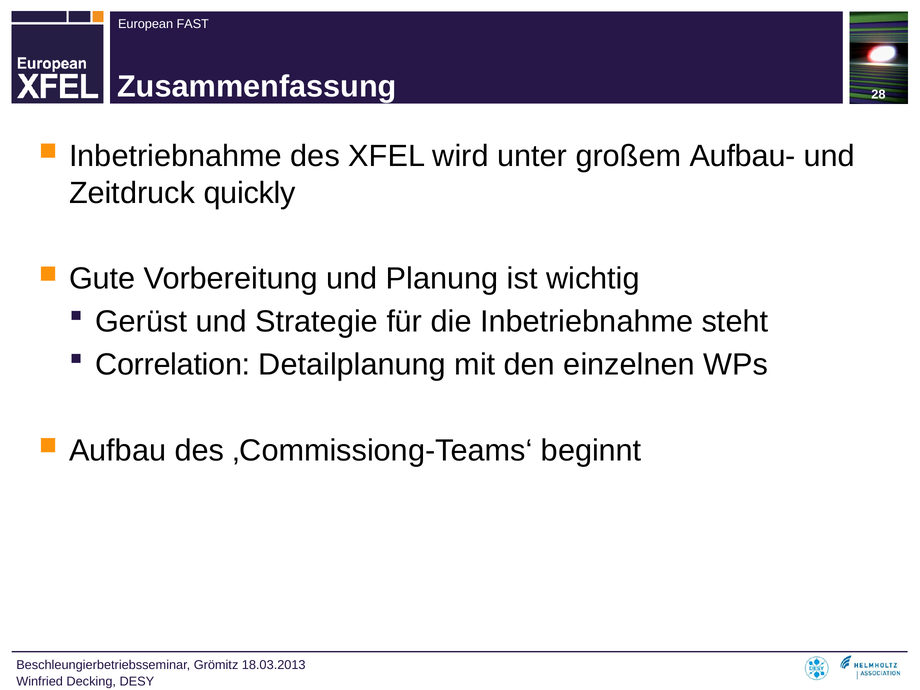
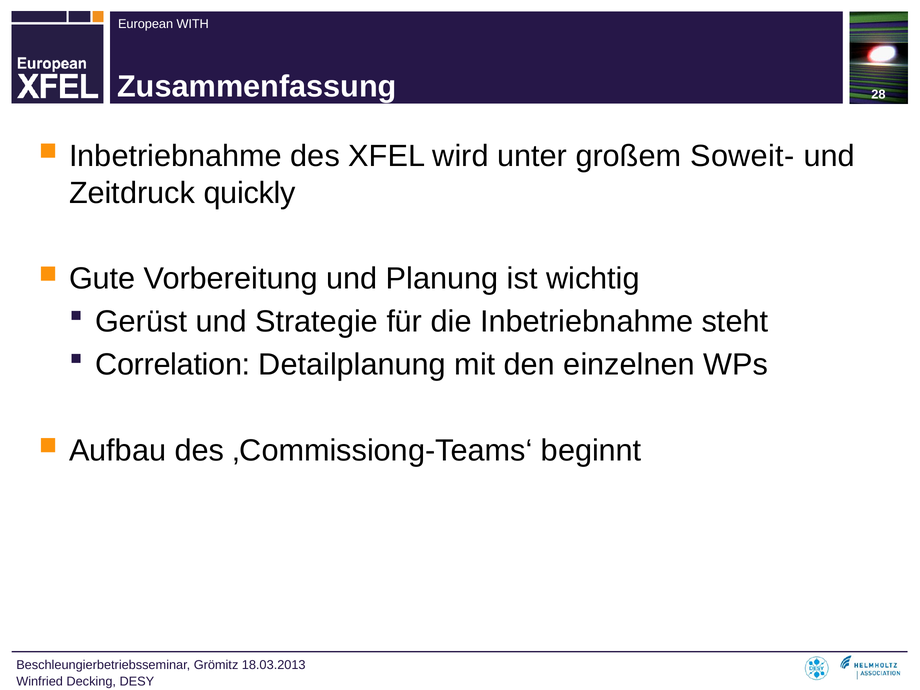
FAST: FAST -> WITH (193, 24)
Aufbau-: Aufbau- -> Soweit- (742, 156)
